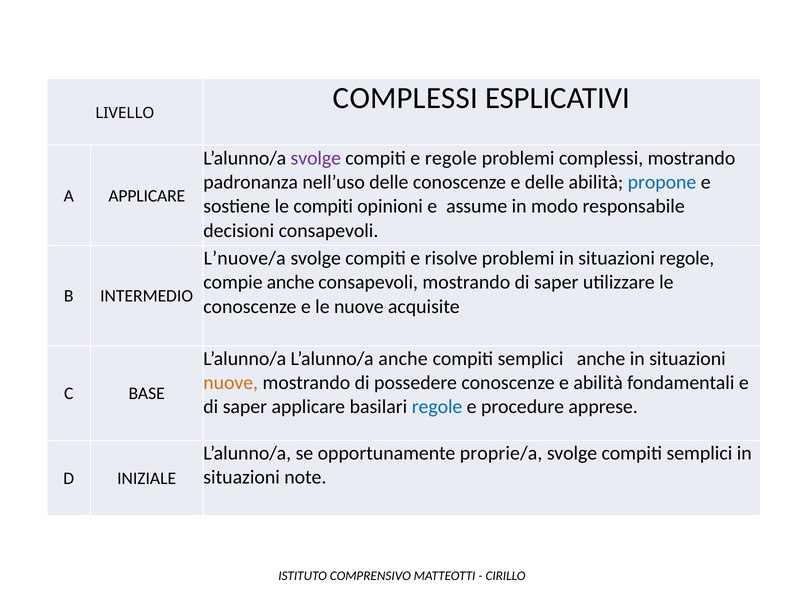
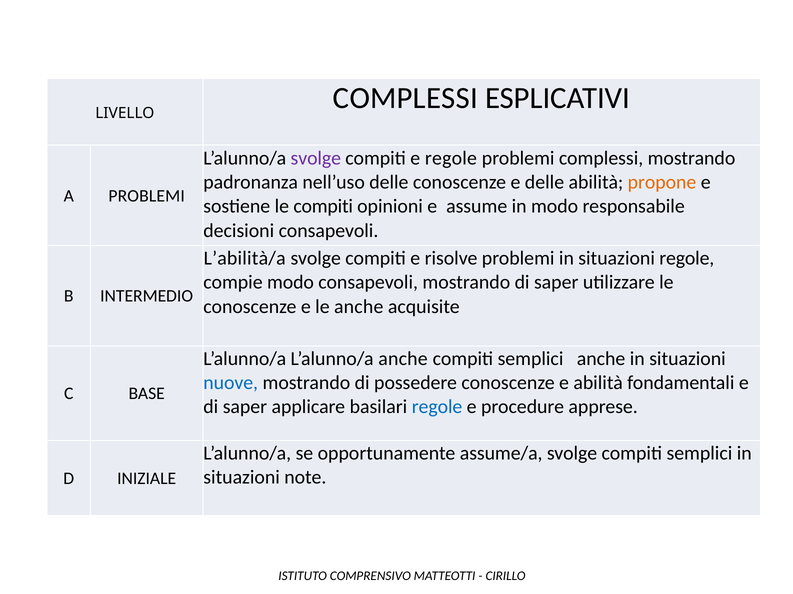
propone colour: blue -> orange (662, 182)
A APPLICARE: APPLICARE -> PROBLEMI (147, 196)
L’nuove/a: L’nuove/a -> L’abilità/a (245, 259)
compie anche: anche -> modo (290, 283)
le nuove: nuove -> anche (359, 307)
nuove colour: orange -> blue (231, 383)
proprie/a: proprie/a -> assume/a (501, 454)
